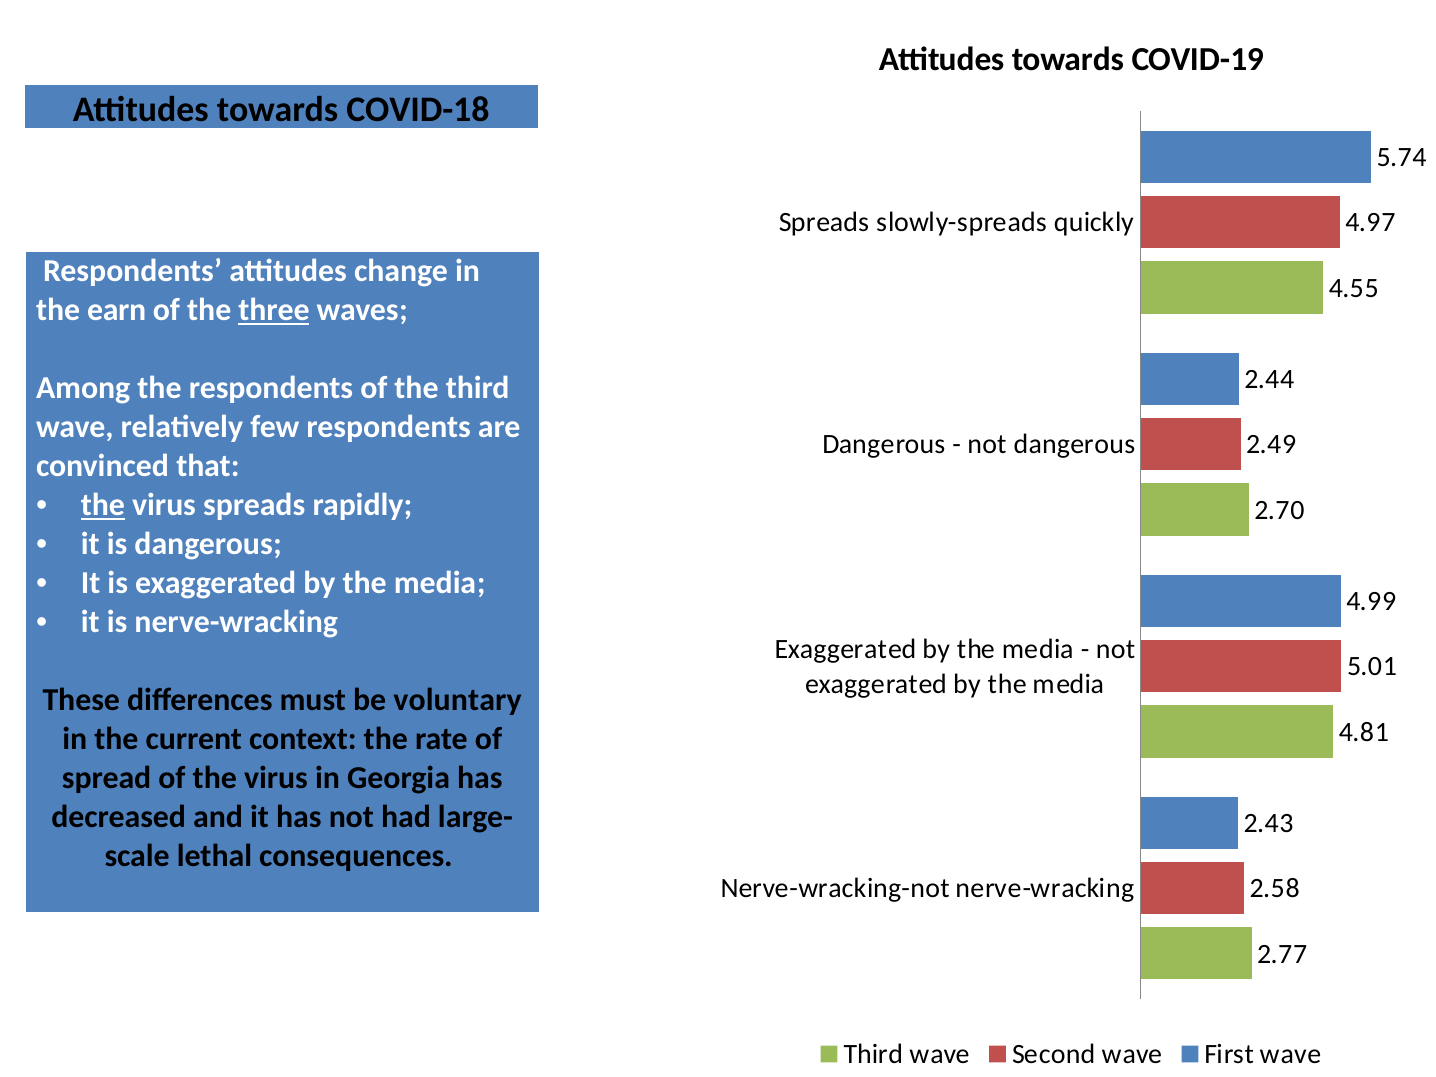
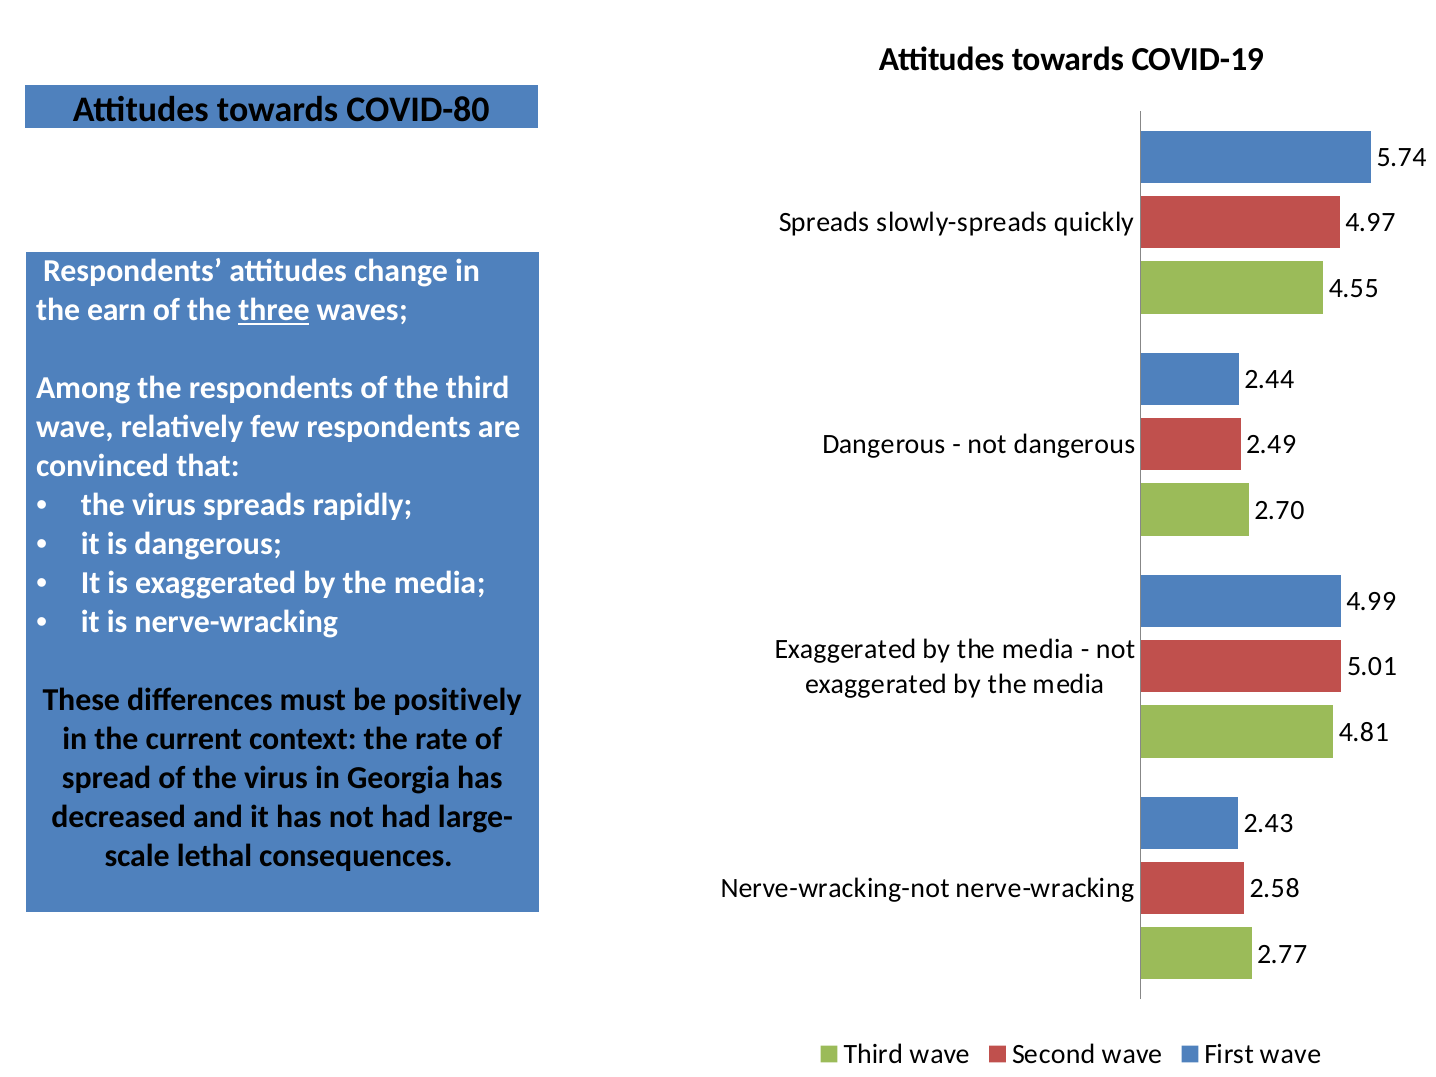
COVID-18: COVID-18 -> COVID-80 (418, 109)
the underline: present -> none (103, 505)
voluntary: voluntary -> positively (458, 700)
